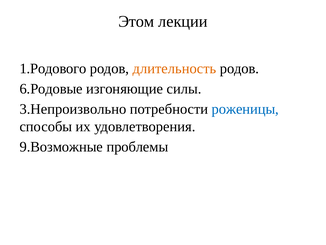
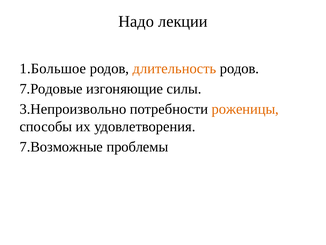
Этом: Этом -> Надо (136, 22)
1.Родового: 1.Родового -> 1.Большое (53, 68)
6.Родовые: 6.Родовые -> 7.Родовые (51, 89)
роженицы colour: blue -> orange (245, 109)
9.Возможные: 9.Возможные -> 7.Возможные (61, 147)
